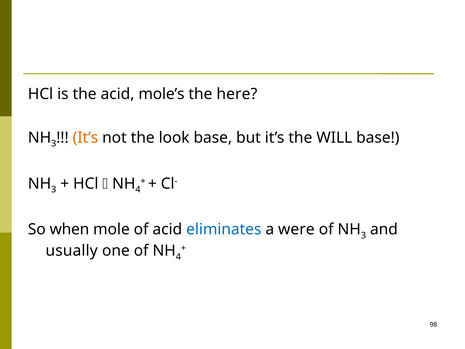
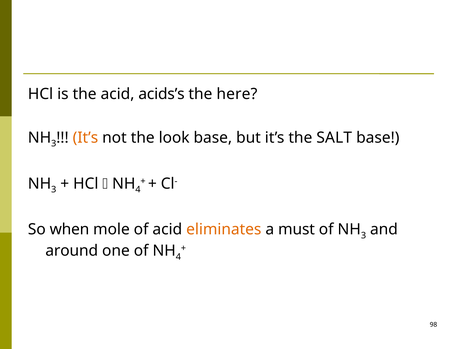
mole’s: mole’s -> acids’s (161, 94)
WILL: WILL -> SALT (334, 137)
eliminates colour: blue -> orange (224, 229)
were: were -> must (297, 229)
usually: usually -> around (72, 251)
